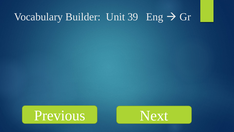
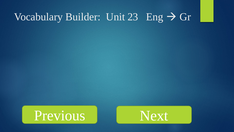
39: 39 -> 23 (133, 17)
